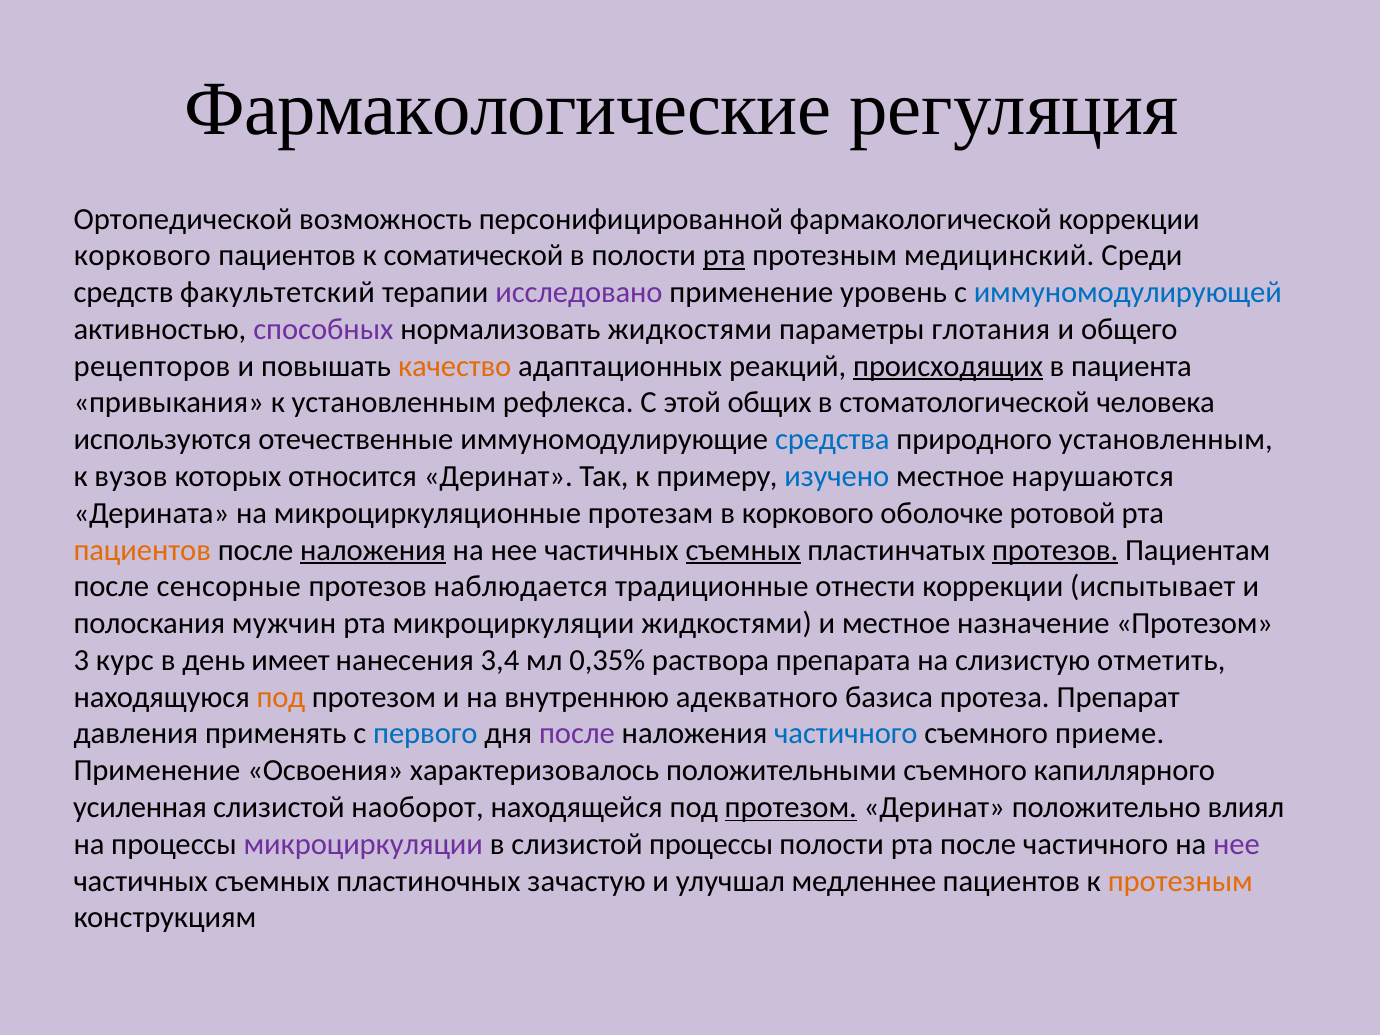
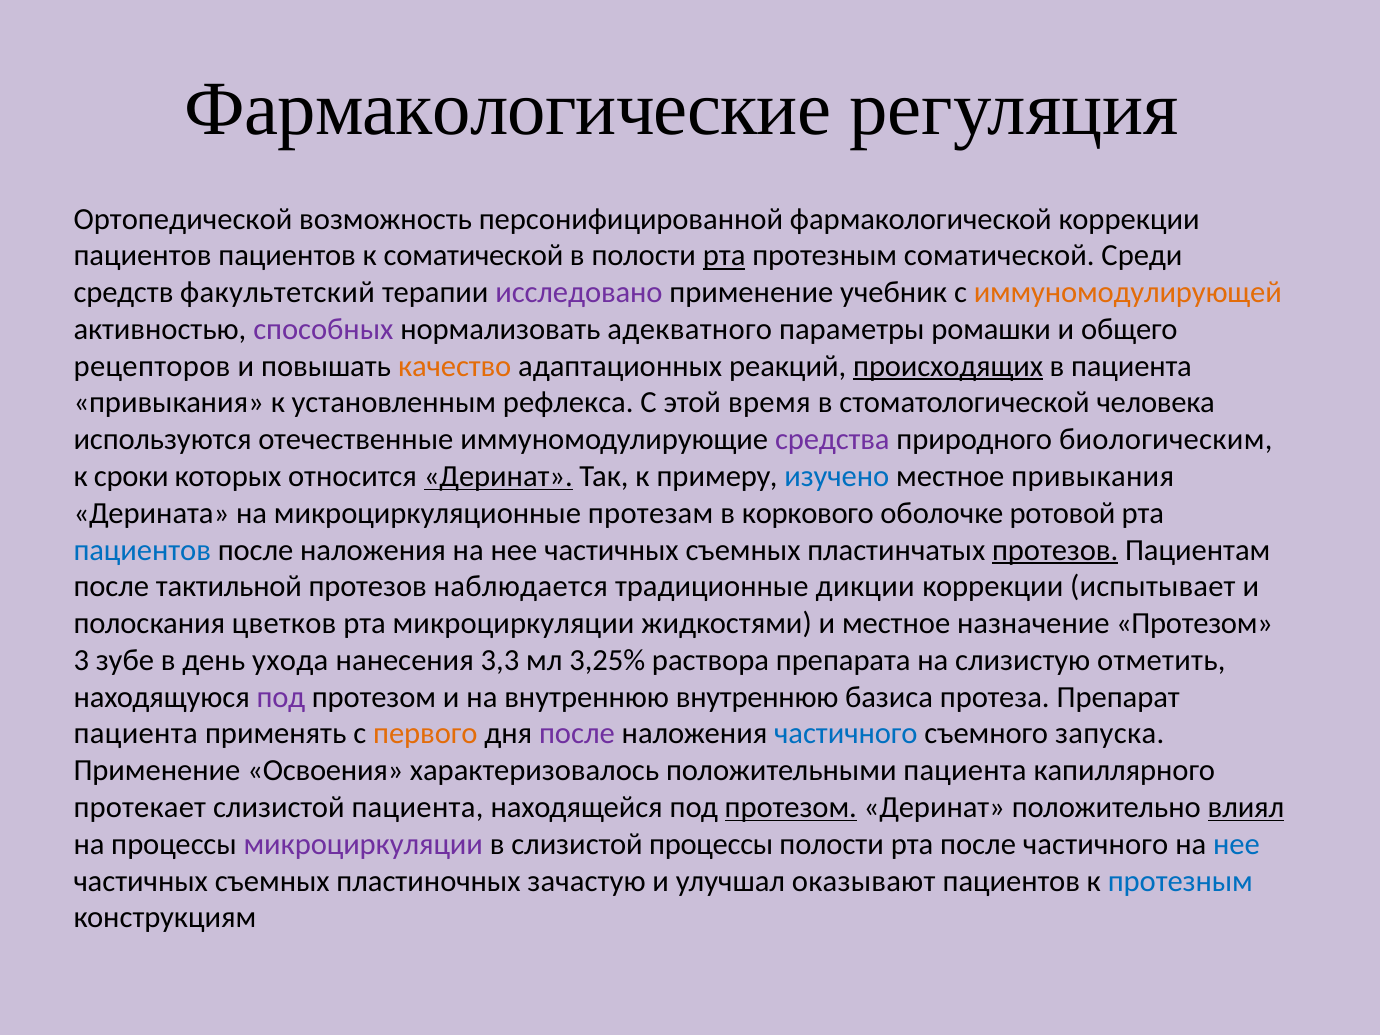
коркового: коркового -> пациентов (143, 256)
протезным медицинский: медицинский -> соматической (999, 256)
уровень: уровень -> учебник (894, 292)
иммуномодулирующей colour: blue -> orange (1128, 292)
нормализовать жидкостями: жидкостями -> адекватного (690, 329)
глотания: глотания -> ромашки (991, 329)
общих: общих -> время (769, 403)
средства colour: blue -> purple (832, 440)
природного установленным: установленным -> биологическим (1166, 440)
вузов: вузов -> сроки (131, 476)
Деринат underline: none -> present (498, 476)
местное нарушаются: нарушаются -> привыкания (1093, 476)
пациентов colour: orange -> blue (142, 550)
наложения underline: present -> none (373, 550)
съемных underline: present -> none (743, 550)
сенсорные: сенсорные -> тактильной (229, 587)
отнести: отнести -> дикции (865, 587)
мужчин: мужчин -> цветков (284, 623)
курс: курс -> зубе (125, 660)
имеет: имеет -> ухода (290, 660)
3,4: 3,4 -> 3,3 (500, 660)
0,35%: 0,35% -> 3,25% (607, 660)
под colour: orange -> purple (281, 697)
внутреннюю адекватного: адекватного -> внутреннюю (757, 697)
давления: давления -> пациента (136, 734)
первого colour: blue -> orange (425, 734)
приеме: приеме -> запуска (1110, 734)
положительными съемного: съемного -> пациента (965, 771)
усиленная: усиленная -> протекает (140, 807)
слизистой наоборот: наоборот -> пациента (417, 807)
влиял underline: none -> present (1246, 807)
нее colour: purple -> blue (1237, 844)
медленнее: медленнее -> оказывают (864, 881)
протезным colour: orange -> blue (1180, 881)
